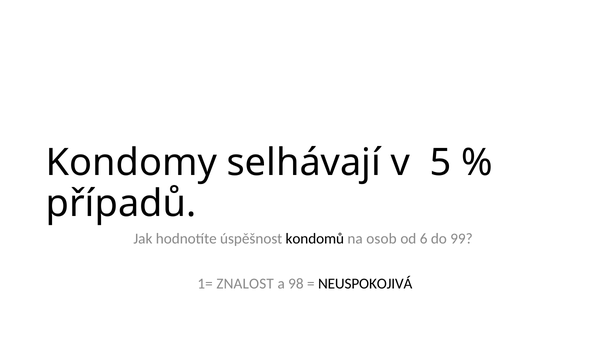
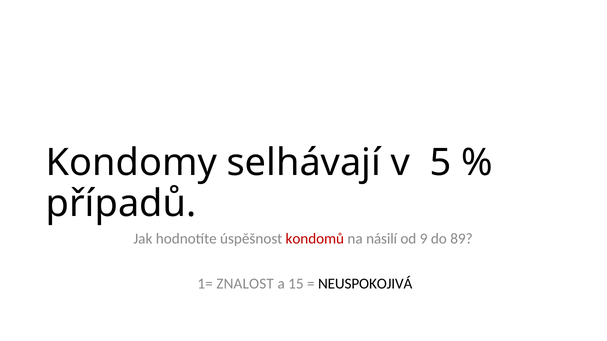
kondomů colour: black -> red (315, 239)
osob: osob -> násilí (382, 239)
6: 6 -> 9 (424, 239)
99: 99 -> 89 (461, 239)
98: 98 -> 15 (296, 284)
